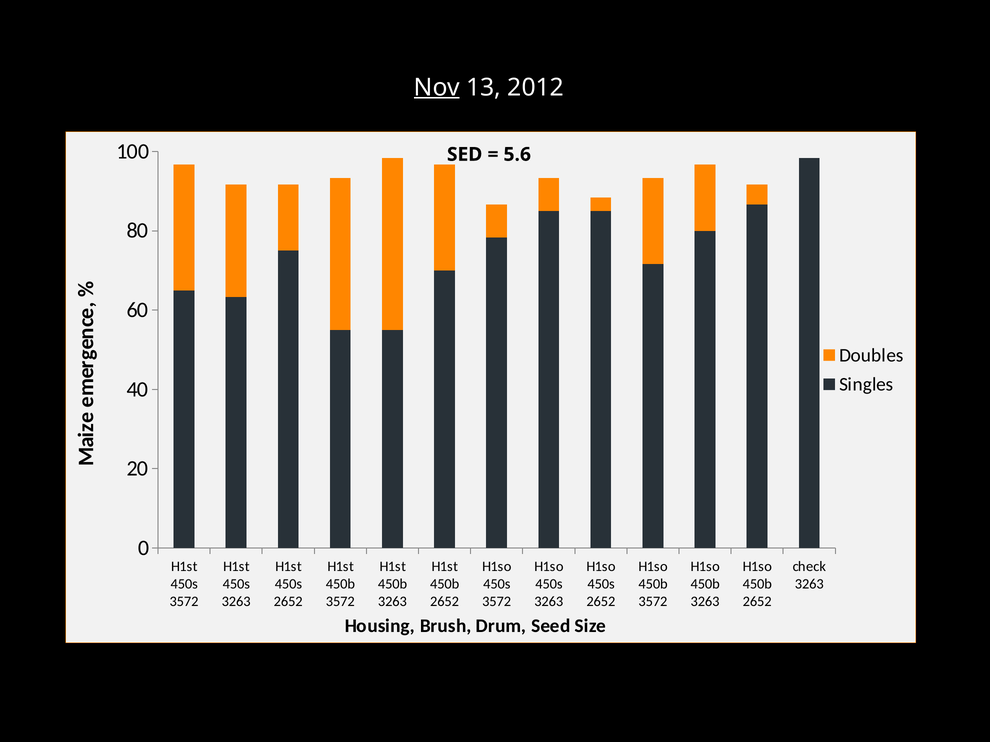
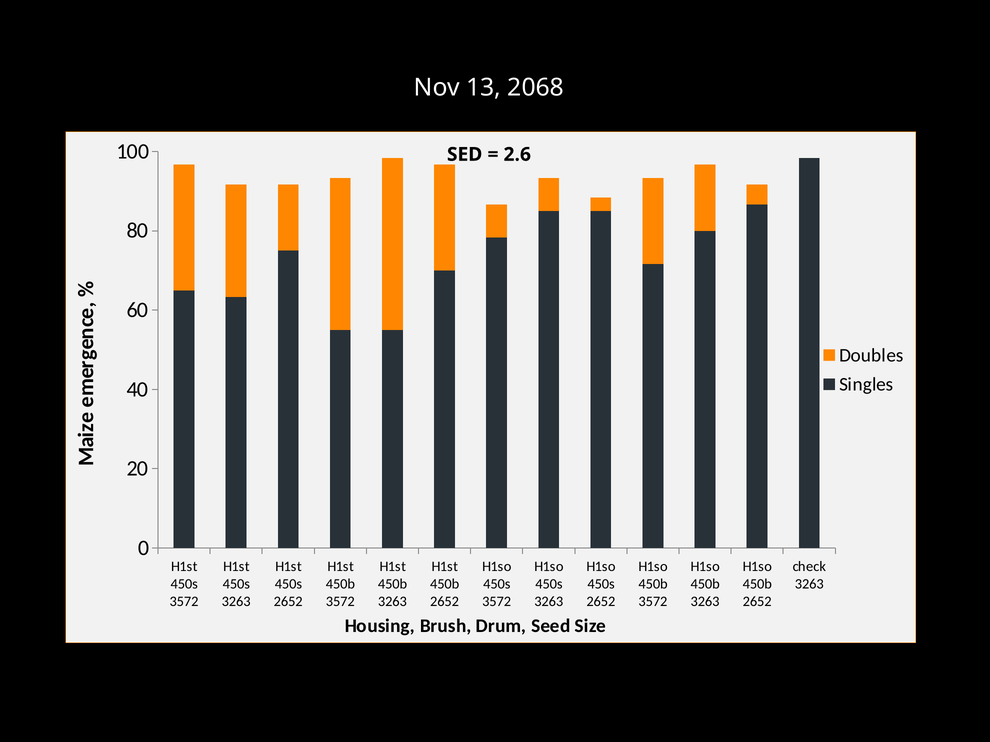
Nov underline: present -> none (437, 87)
2012: 2012 -> 2068 (536, 87)
5.6: 5.6 -> 2.6 (517, 155)
